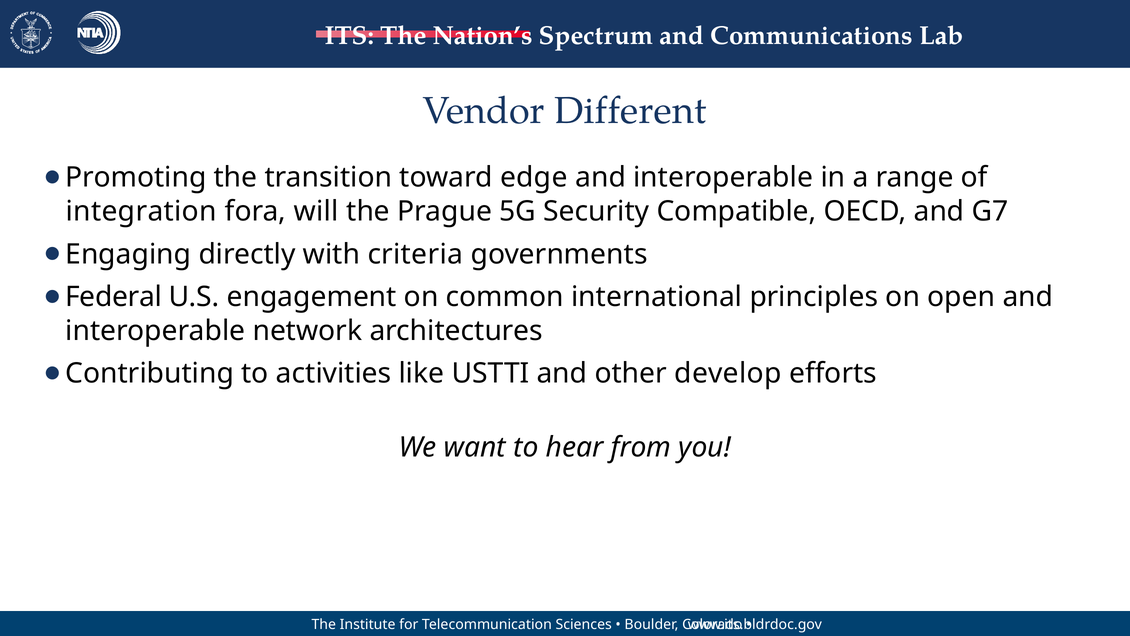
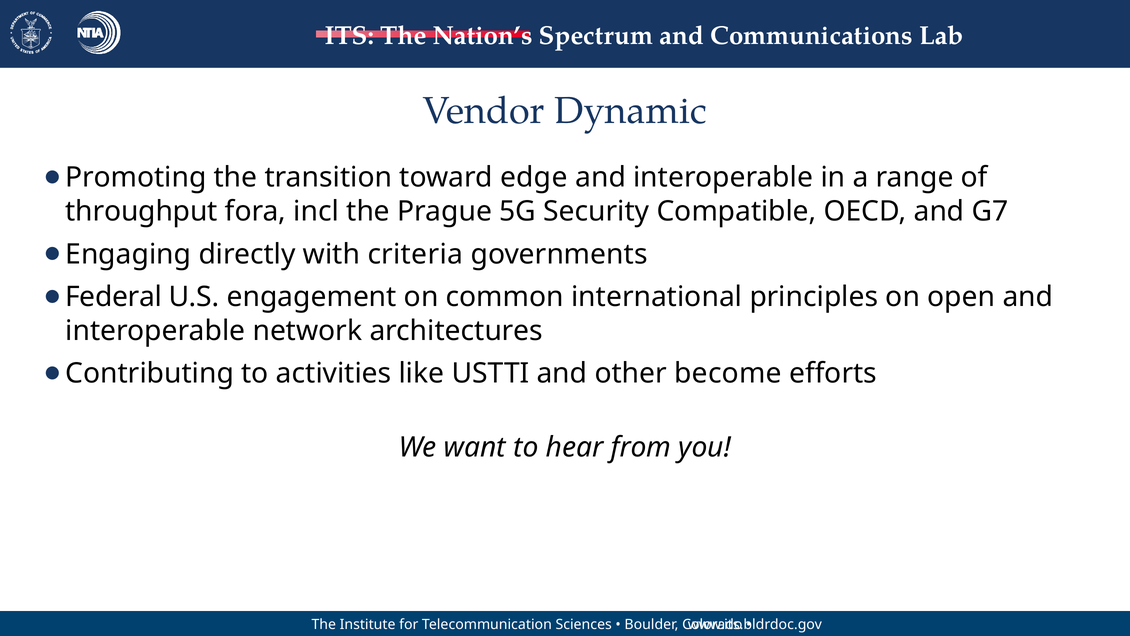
Different: Different -> Dynamic (631, 111)
integration: integration -> throughput (141, 211)
will: will -> incl (316, 211)
develop: develop -> become (728, 373)
